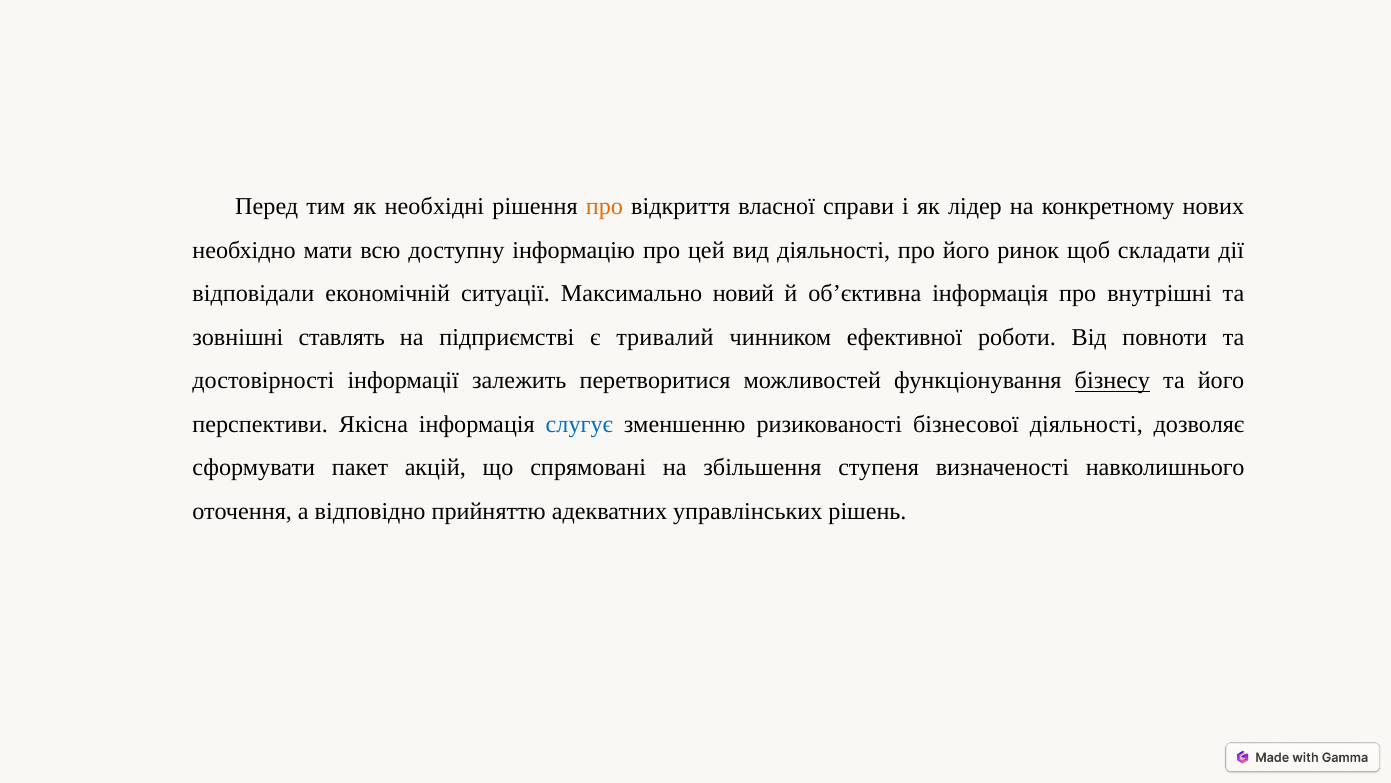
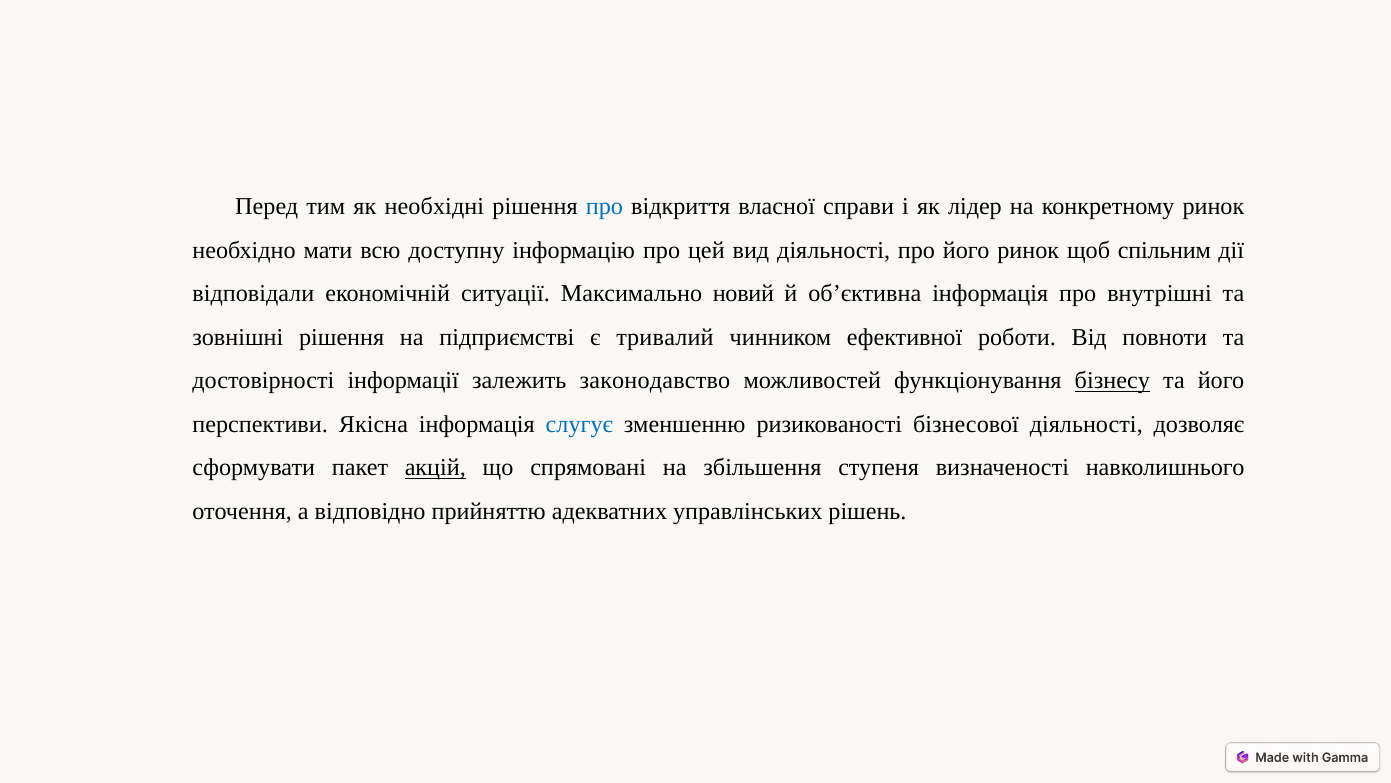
про colour: orange -> blue (604, 207)
конкретному нових: нових -> ринок (1213, 207)
складати: складати -> спільним (1164, 250)
зовнішні ставлять: ставлять -> рішення (342, 337)
перетворитися: перетворитися -> законодавство (655, 381)
акцій underline: none -> present (435, 468)
